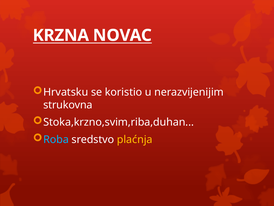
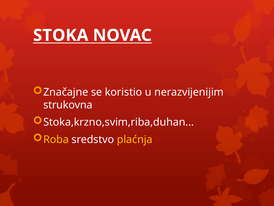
KRZNA: KRZNA -> STOKA (61, 35)
Hrvatsku: Hrvatsku -> Značajne (66, 92)
Roba colour: light blue -> yellow (56, 139)
